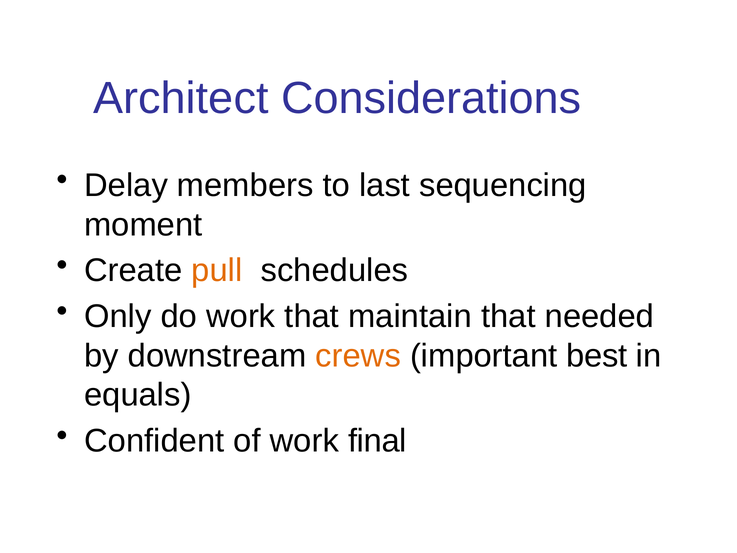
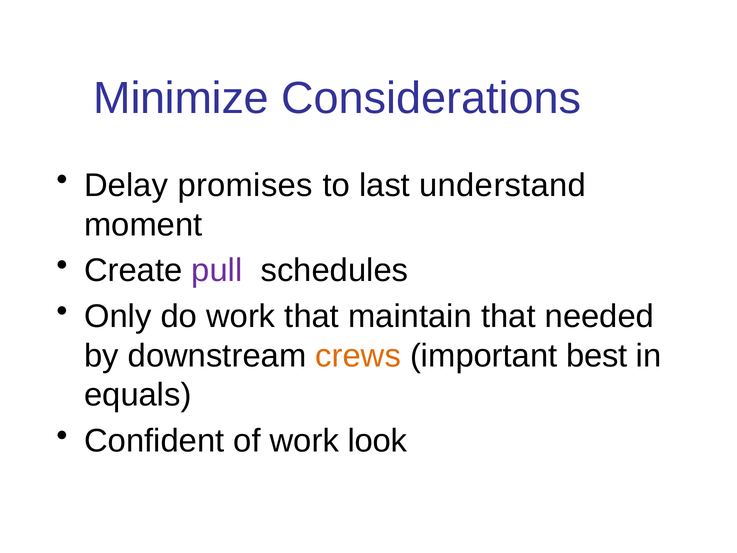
Architect: Architect -> Minimize (181, 98)
members: members -> promises (245, 185)
sequencing: sequencing -> understand (503, 185)
pull colour: orange -> purple (217, 270)
final: final -> look (377, 441)
